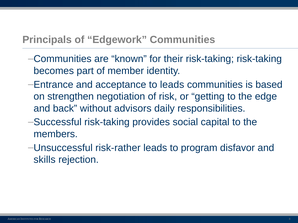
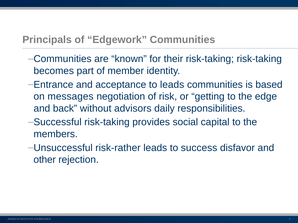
strengthen: strengthen -> messages (71, 97)
program: program -> success (199, 148)
skills: skills -> other (45, 160)
